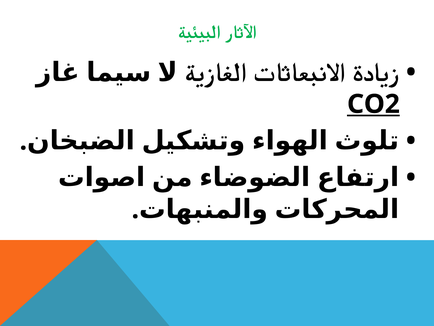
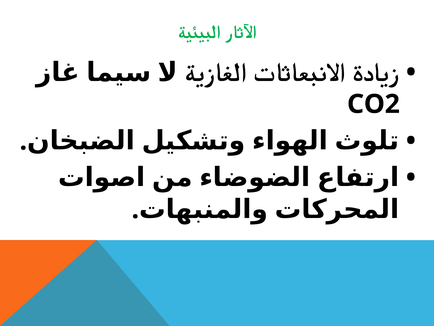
CO2 underline: present -> none (373, 104)
